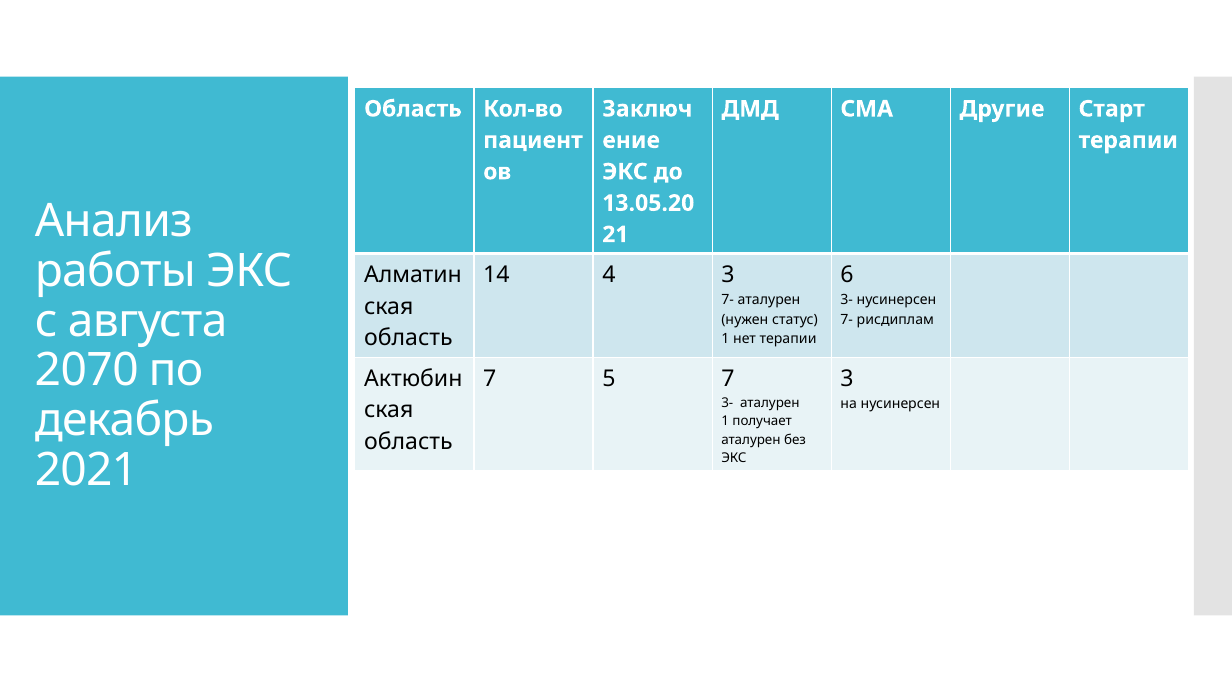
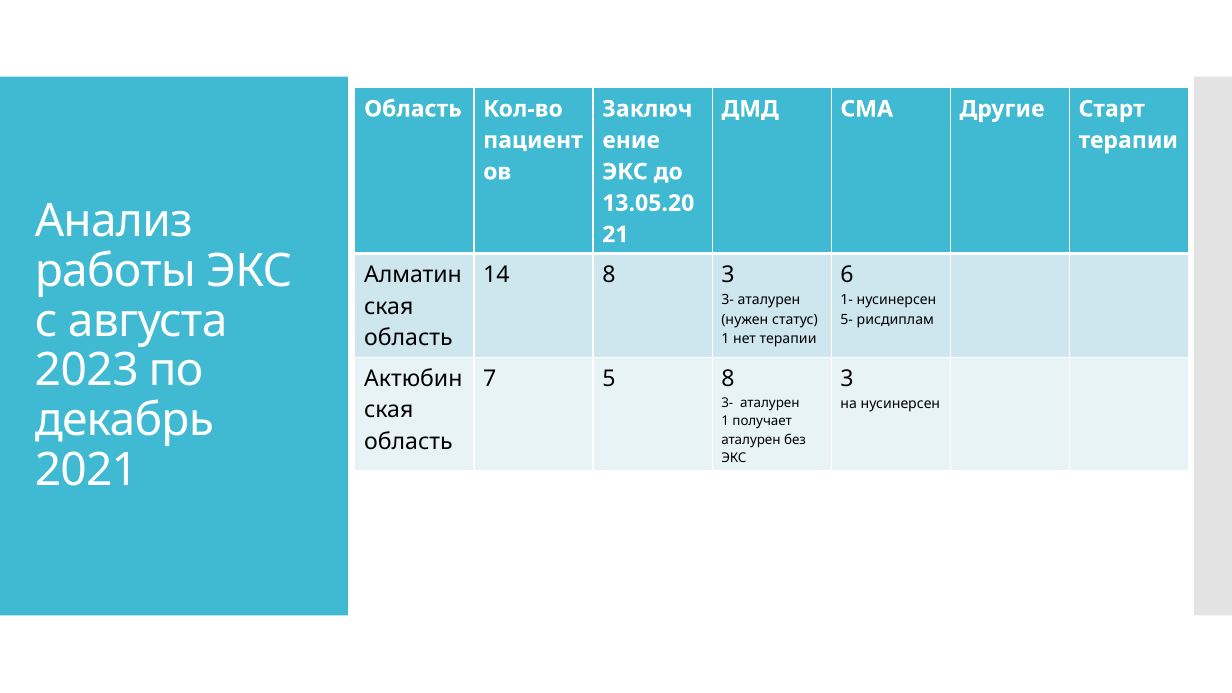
14 4: 4 -> 8 (609, 275)
7-: 7- -> 3- (728, 300)
3-: 3- -> 1- (847, 300)
7-: 7- -> 5- (847, 319)
2070: 2070 -> 2023 (87, 371)
5 7: 7 -> 8 (728, 379)
